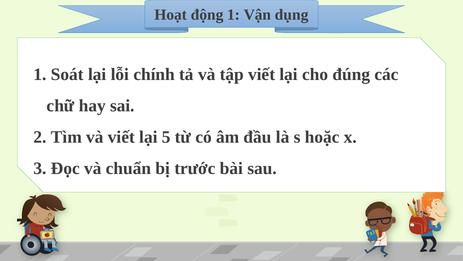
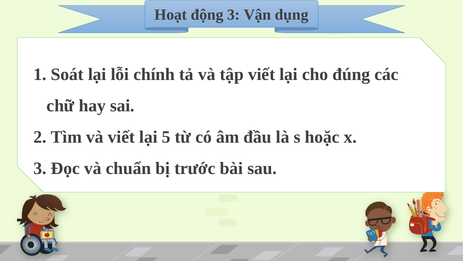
động 1: 1 -> 3 (234, 15)
